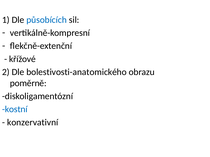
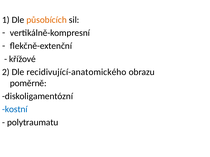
působících colour: blue -> orange (47, 20)
bolestivosti-anatomického: bolestivosti-anatomického -> recidivující-anatomického (76, 72)
konzervativní: konzervativní -> polytraumatu (33, 123)
